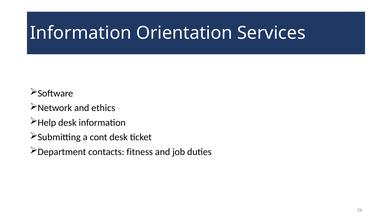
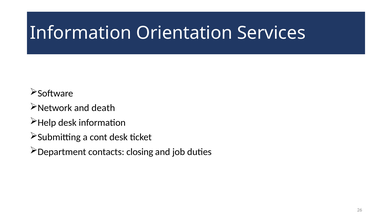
ethics: ethics -> death (103, 108)
fitness: fitness -> closing (140, 152)
